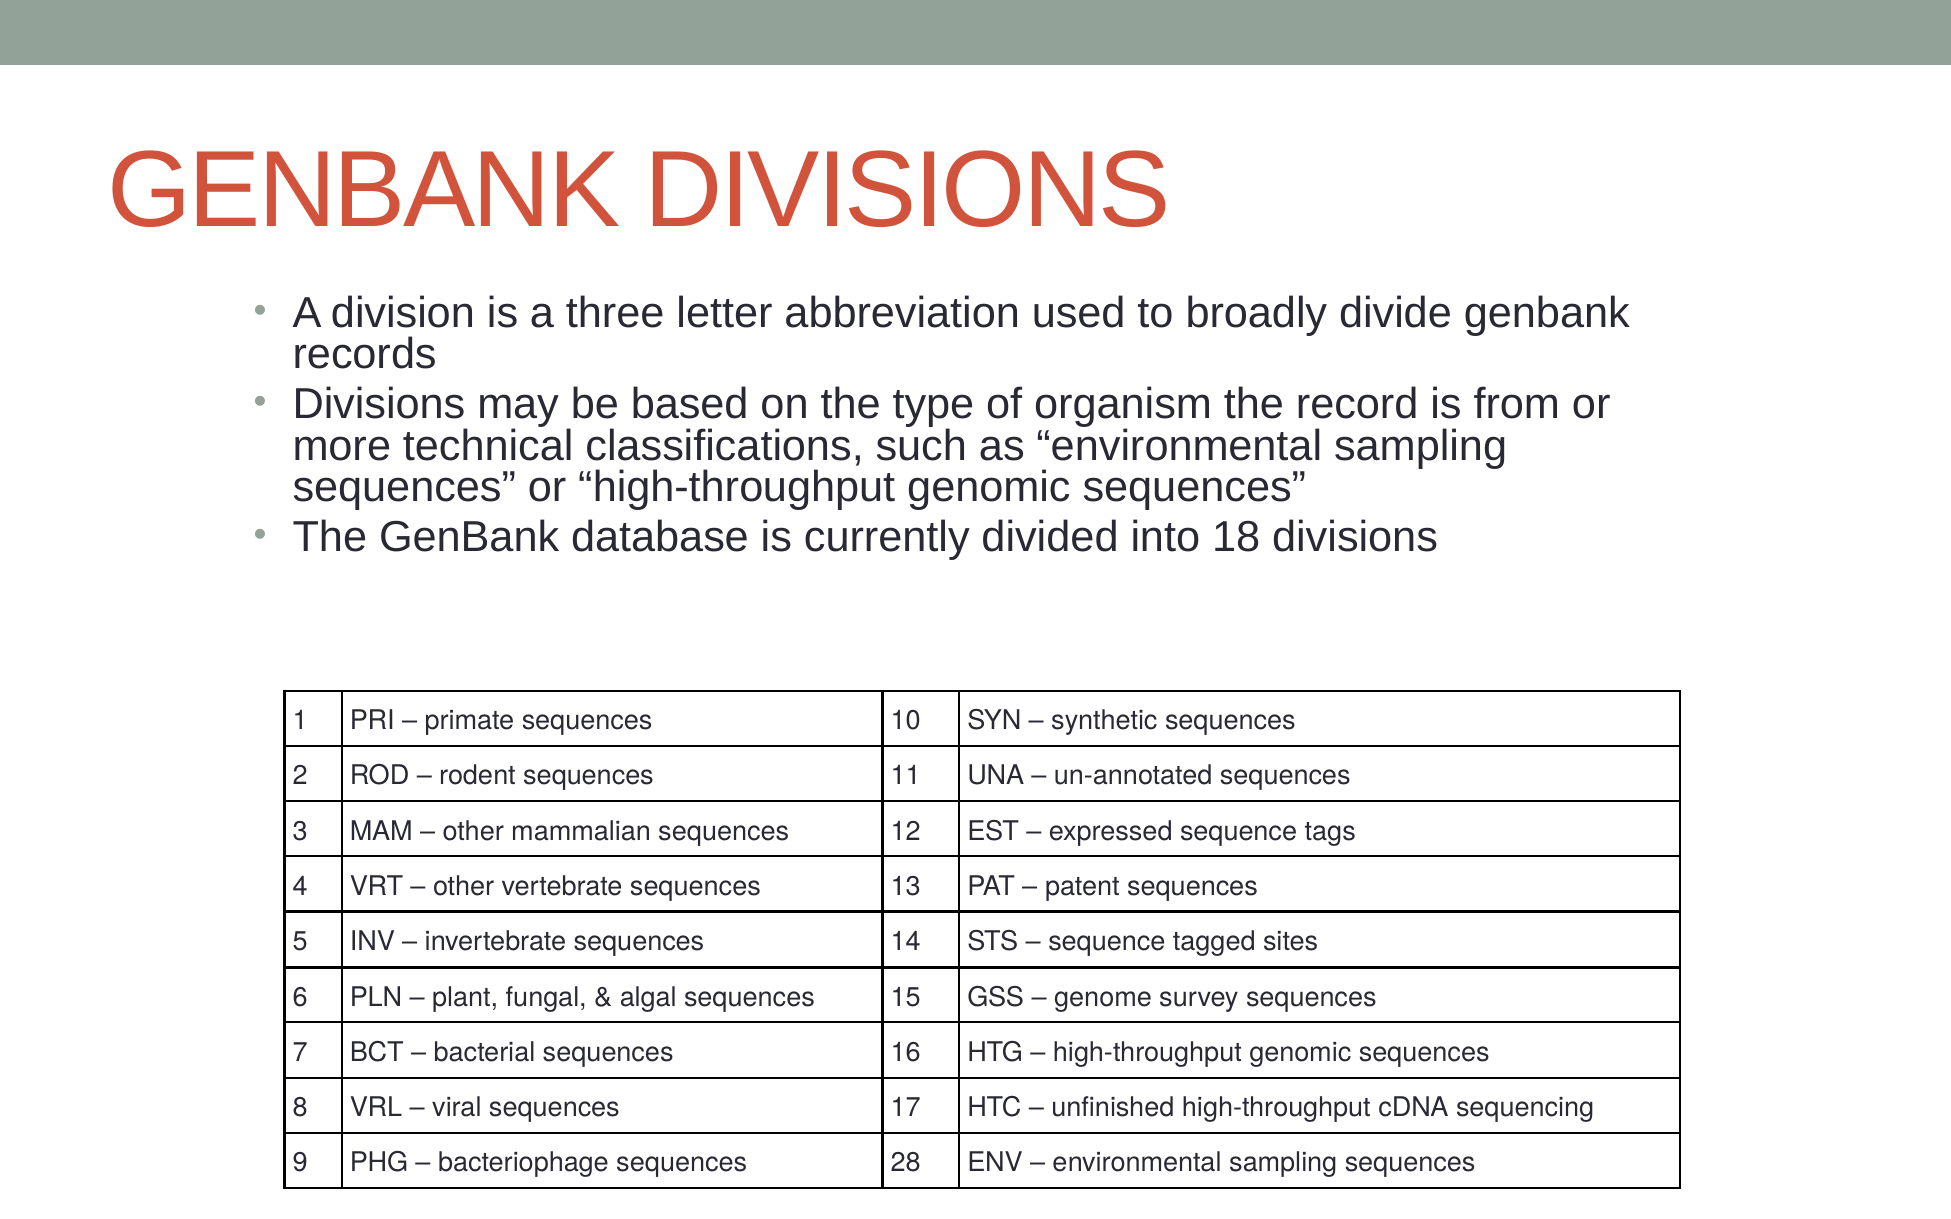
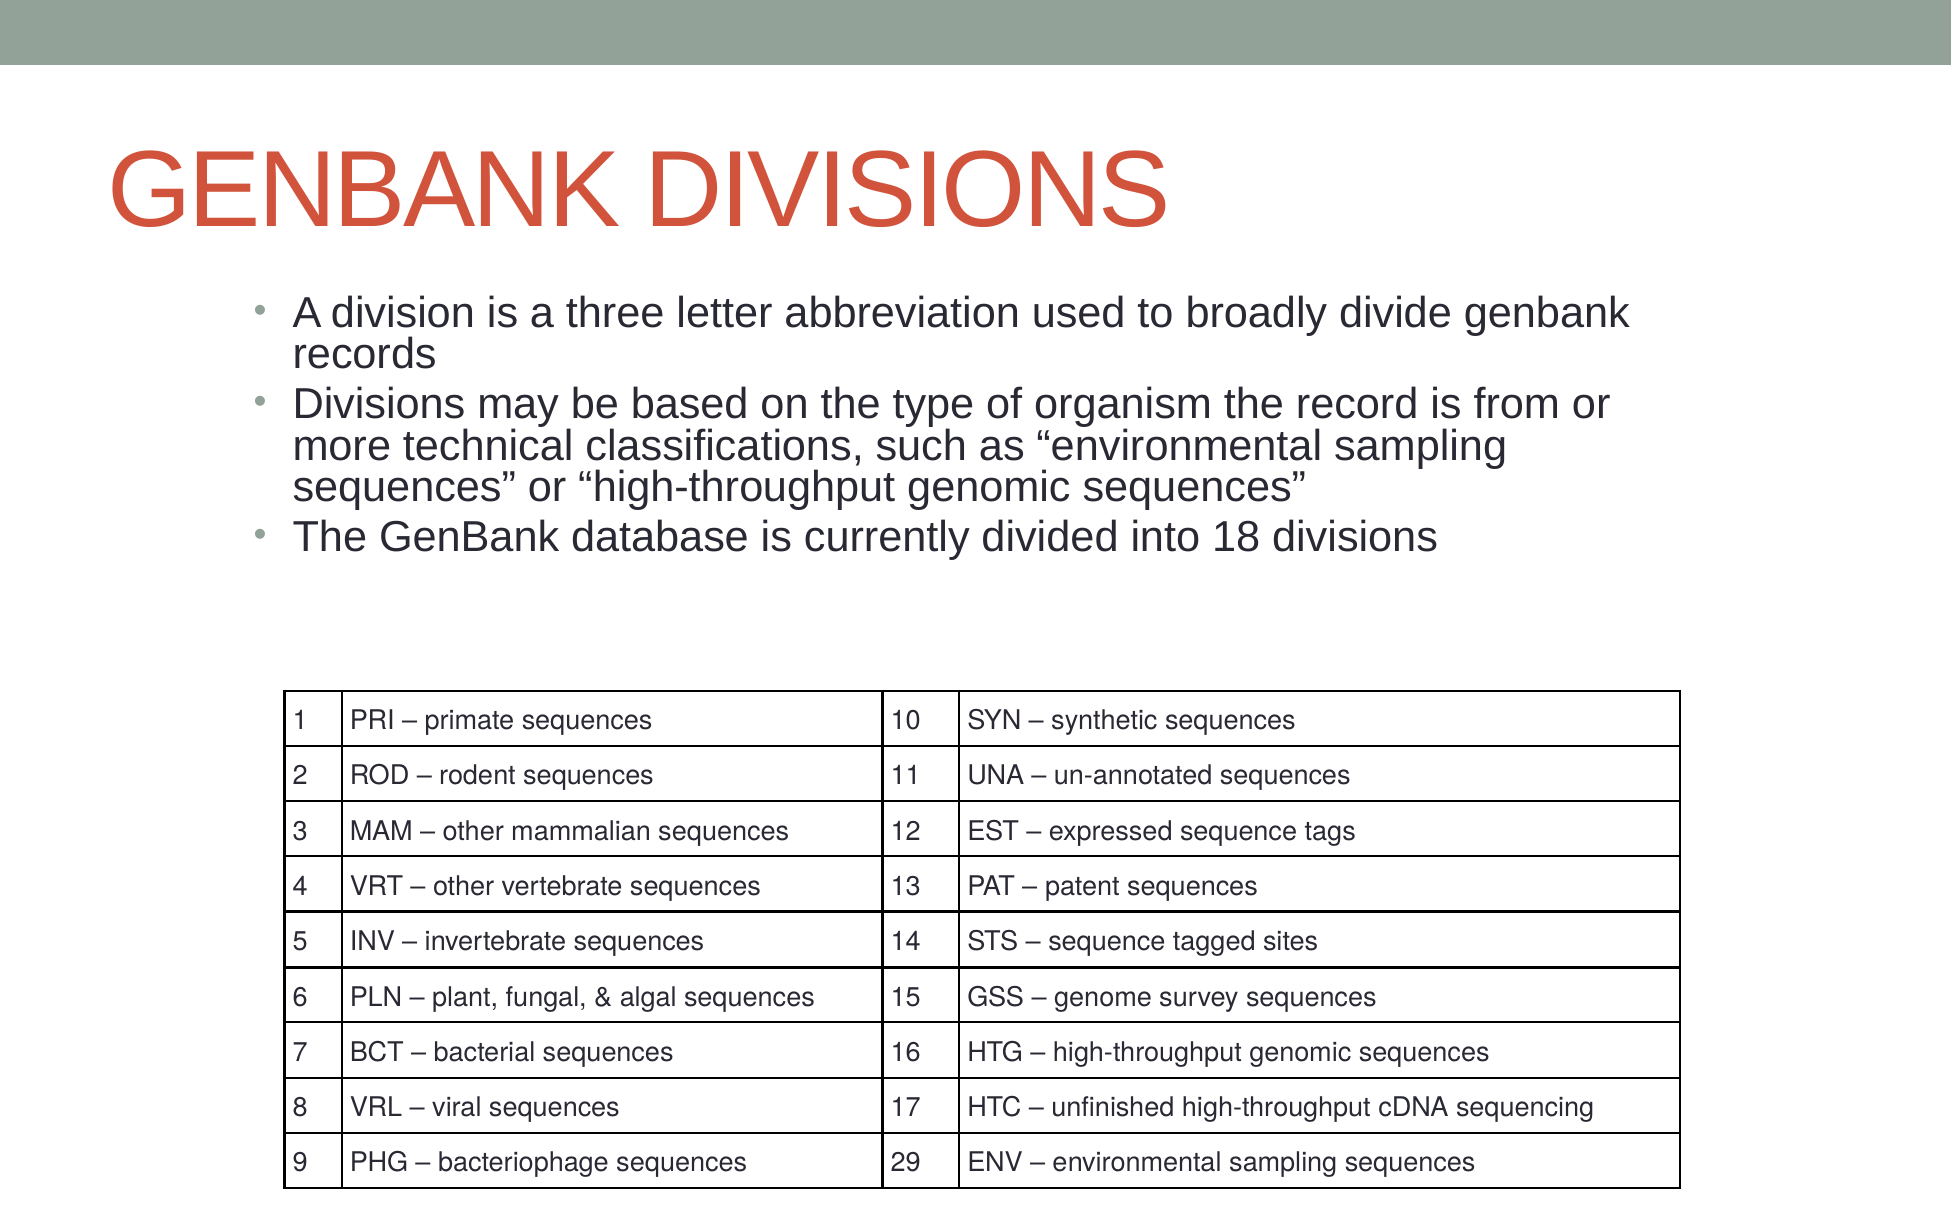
28: 28 -> 29 (906, 1163)
